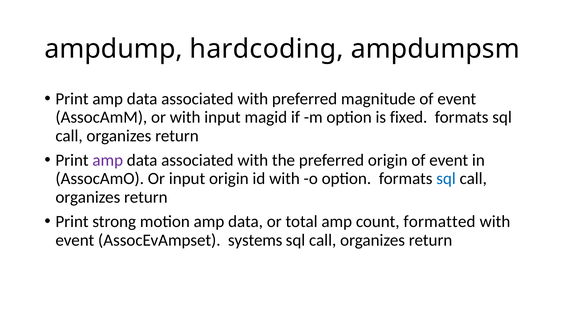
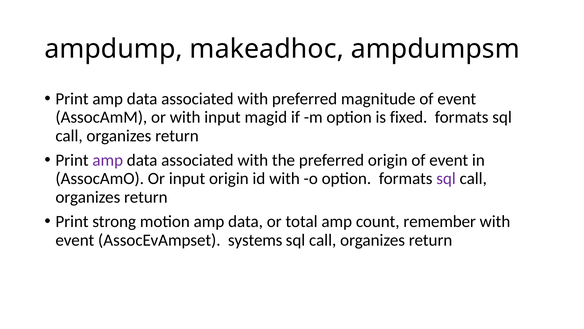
hardcoding: hardcoding -> makeadhoc (267, 49)
sql colour: blue -> purple (446, 178)
formatted: formatted -> remember (440, 221)
